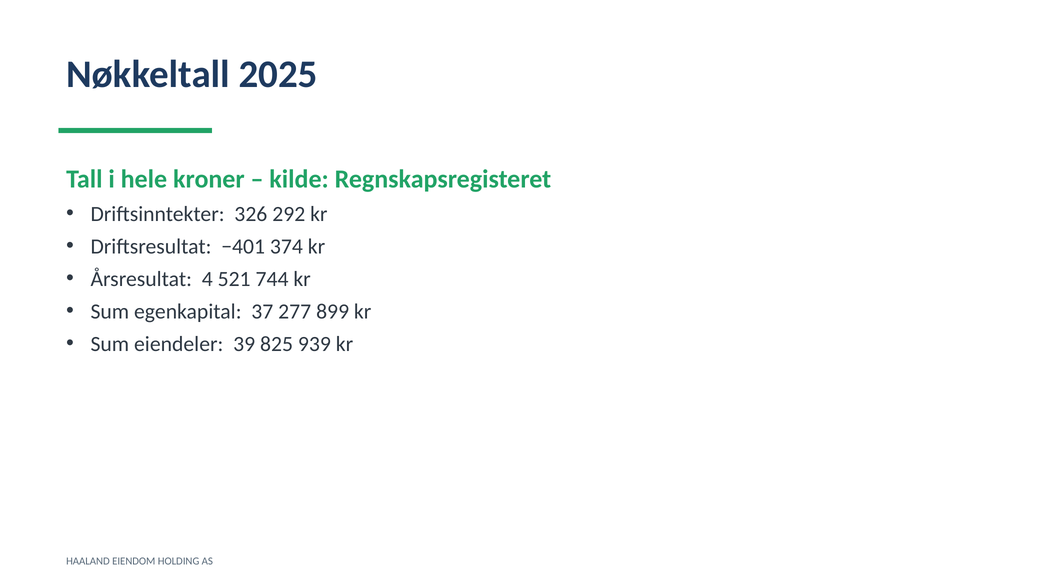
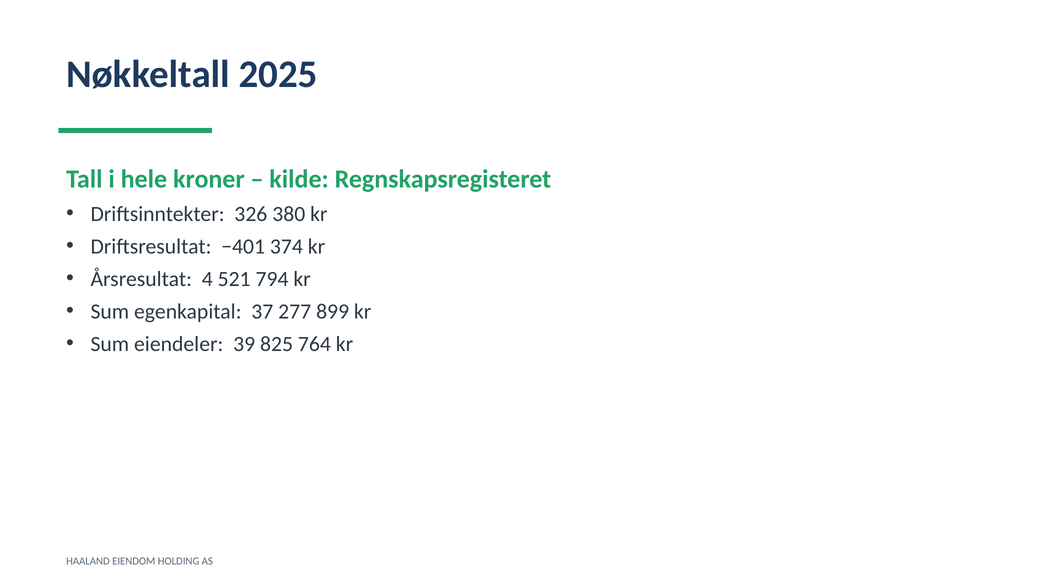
292: 292 -> 380 (289, 214)
744: 744 -> 794 (272, 279)
939: 939 -> 764 (314, 344)
